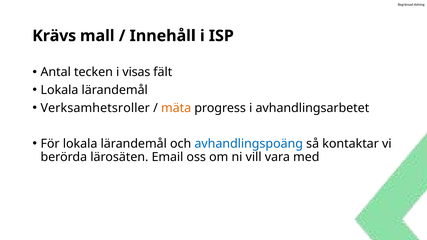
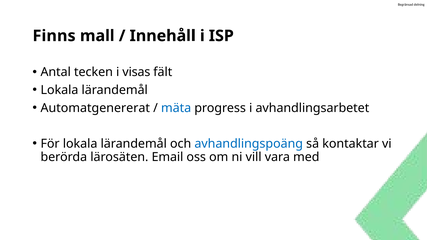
Krävs: Krävs -> Finns (54, 36)
Verksamhetsroller: Verksamhetsroller -> Automatgenererat (95, 108)
mäta colour: orange -> blue (176, 108)
